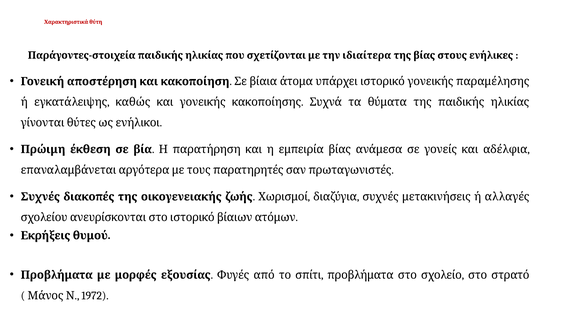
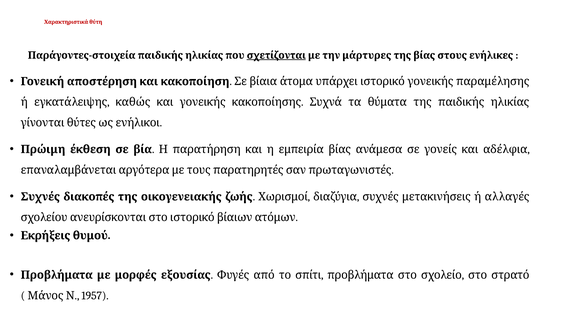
σχετίζονται underline: none -> present (276, 55)
ιδιαίτερα: ιδιαίτερα -> μάρτυρες (367, 55)
1972: 1972 -> 1957 (95, 295)
